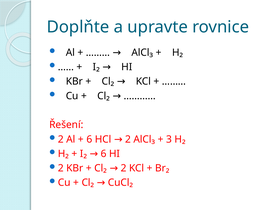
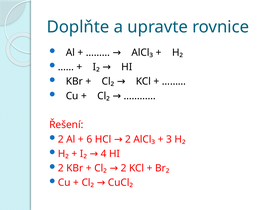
I₂ 6: 6 -> 4 (104, 154)
